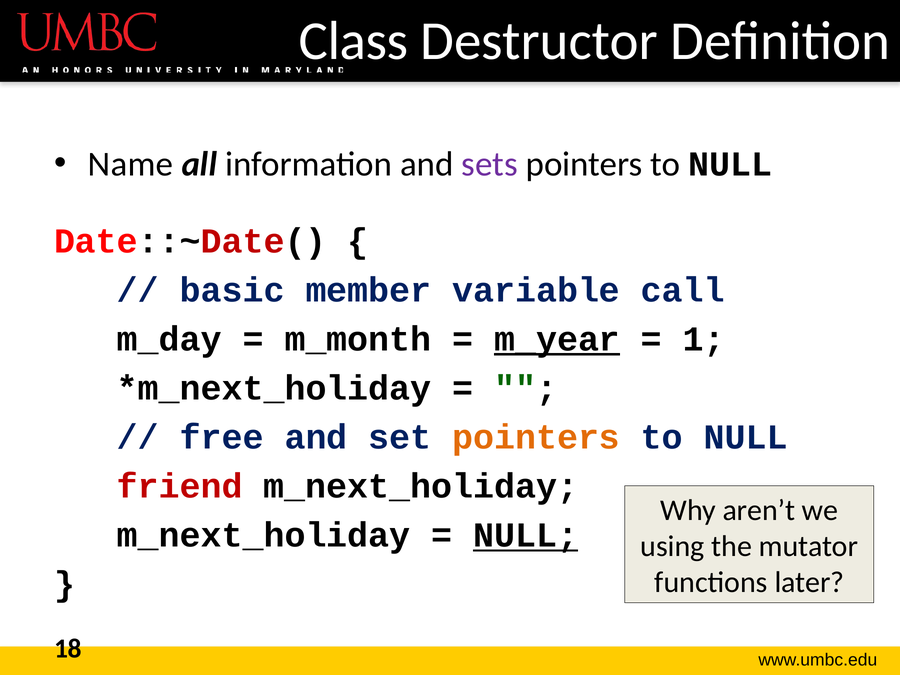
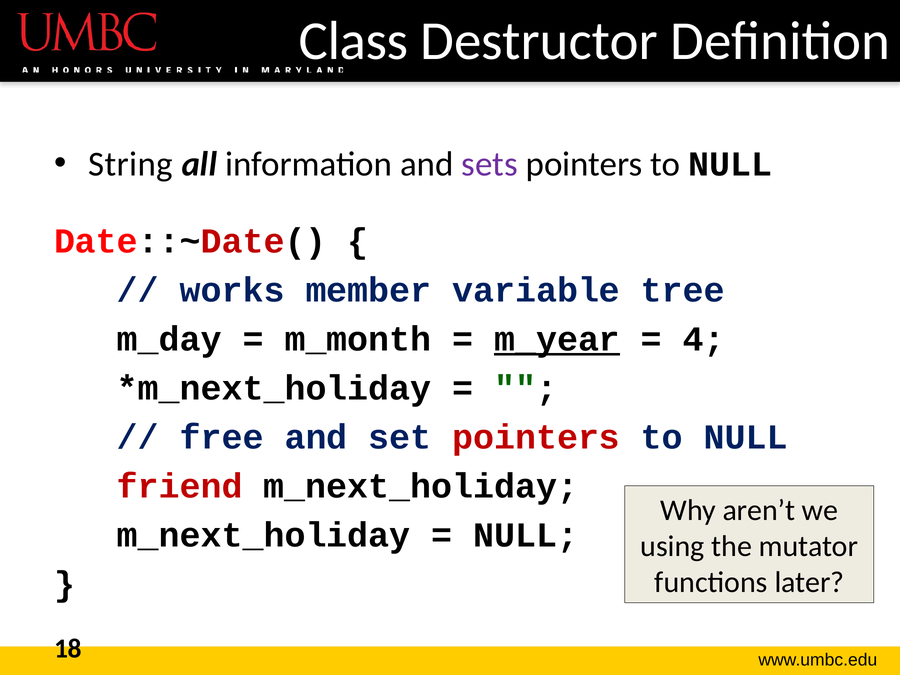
Name: Name -> String (131, 164)
basic: basic -> works (232, 290)
call: call -> tree (683, 290)
1: 1 -> 4 (704, 339)
pointers colour: orange -> red (536, 437)
NULL underline: present -> none (526, 535)
